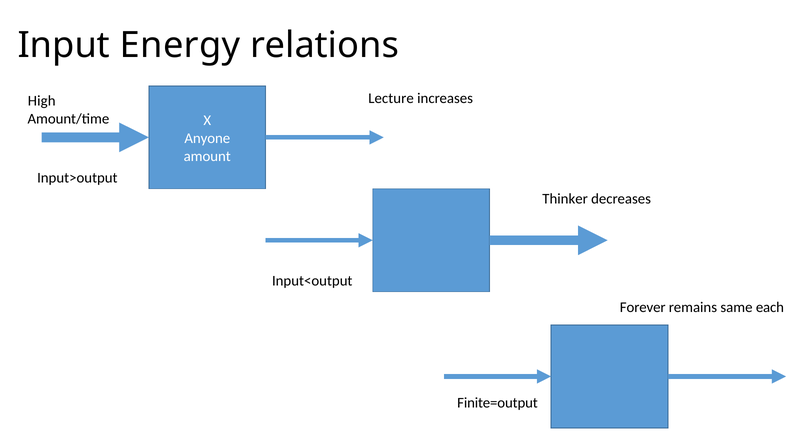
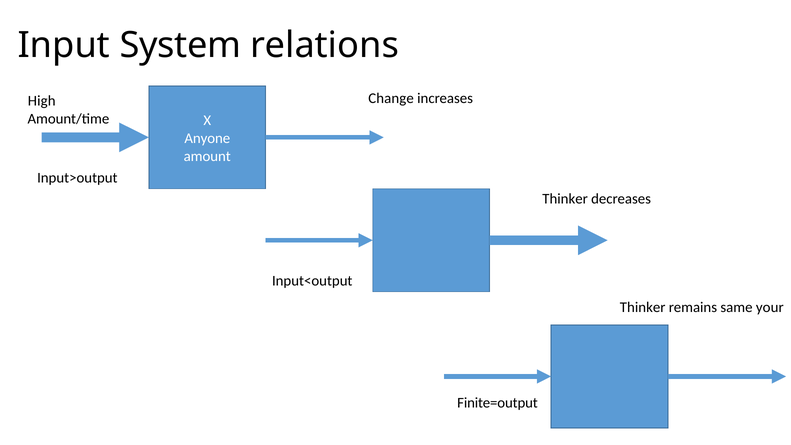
Energy: Energy -> System (180, 45)
Lecture: Lecture -> Change (391, 98)
Forever: Forever -> Thinker (643, 307)
each: each -> your (770, 307)
